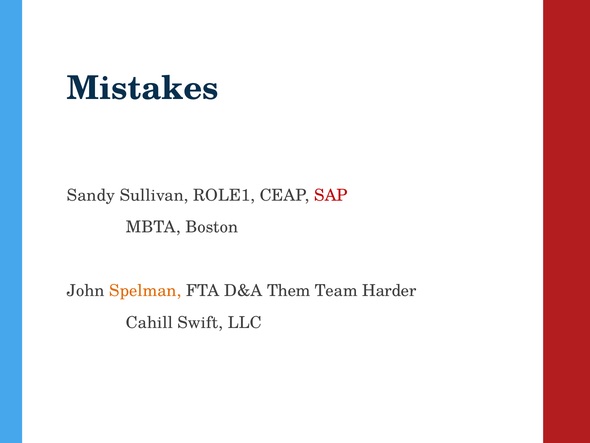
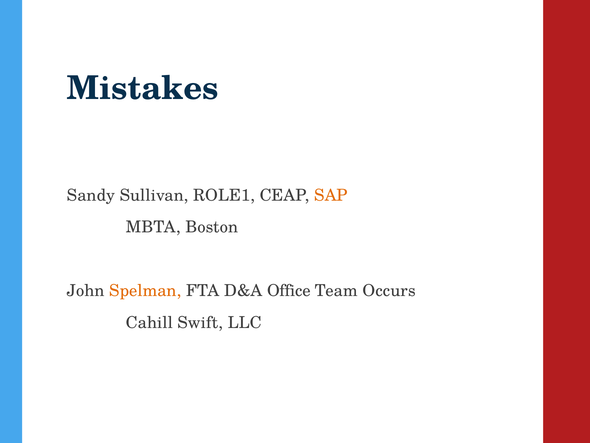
SAP colour: red -> orange (331, 195)
Them: Them -> Office (289, 291)
Harder: Harder -> Occurs (389, 291)
